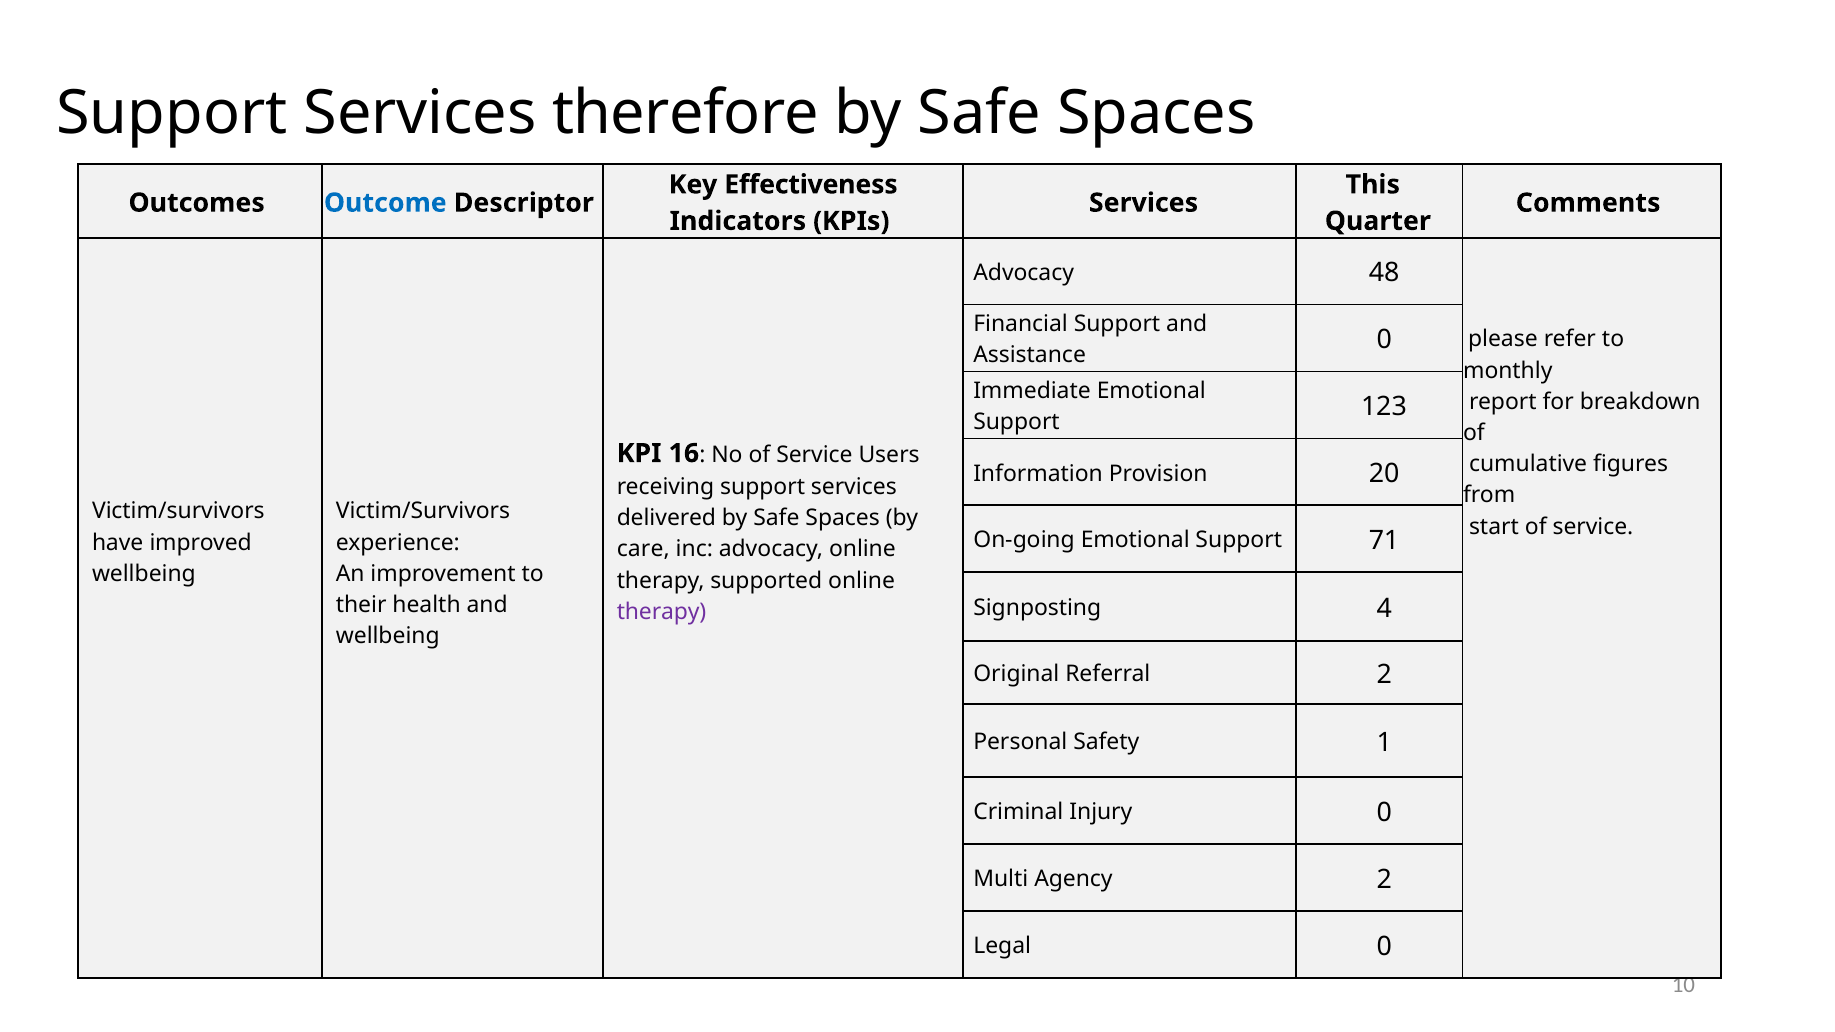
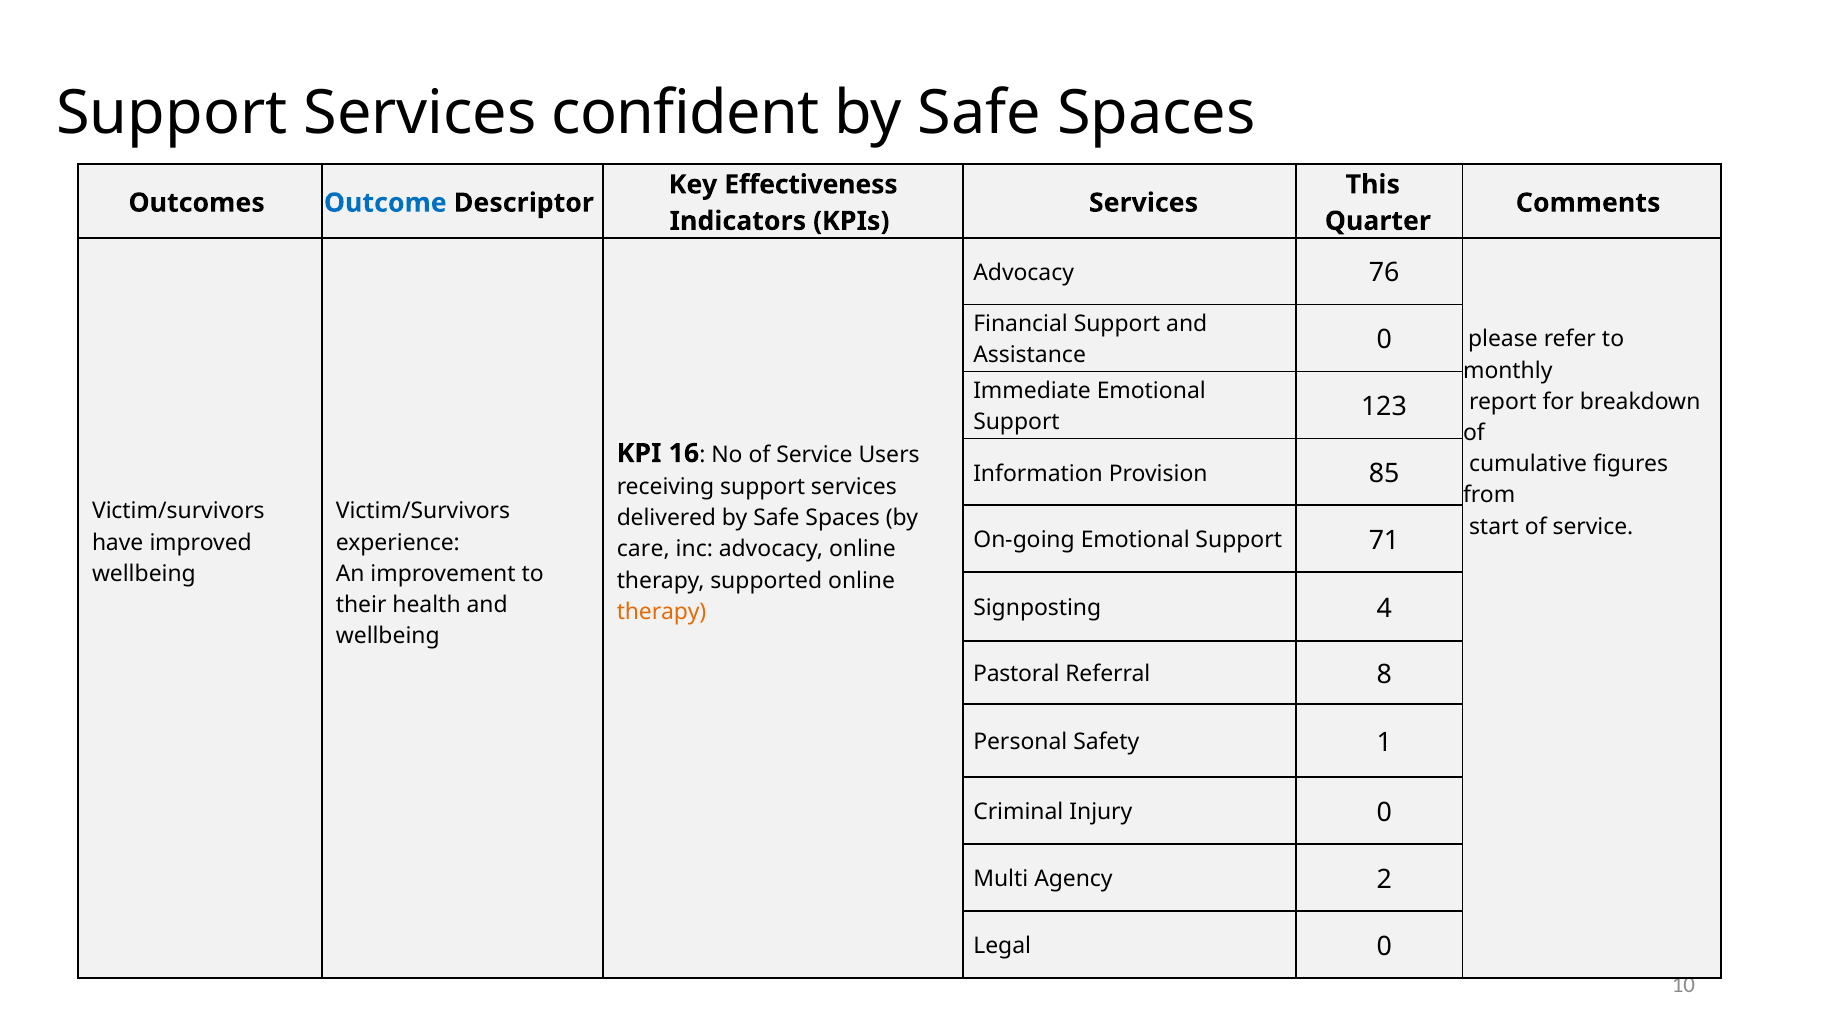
therefore: therefore -> confident (686, 113)
48: 48 -> 76 (1384, 273)
20: 20 -> 85 (1384, 474)
therapy colour: purple -> orange (662, 612)
Original: Original -> Pastoral (1016, 674)
Referral 2: 2 -> 8 (1384, 675)
